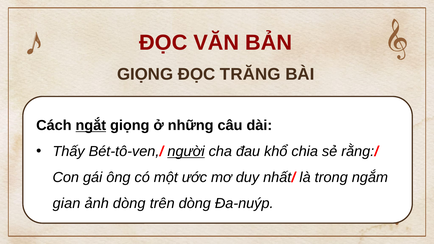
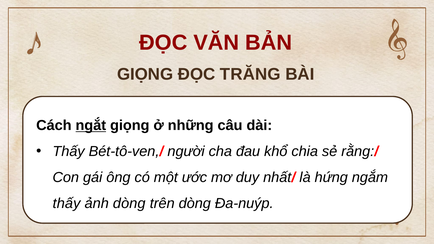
người underline: present -> none (186, 152)
trong: trong -> hứng (331, 178)
gian: gian -> thấy (67, 204)
